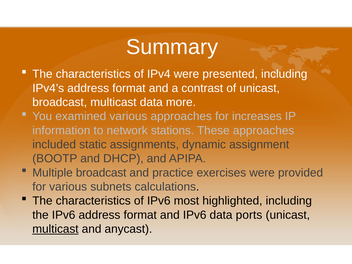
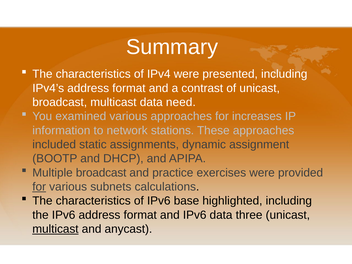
more: more -> need (181, 102)
for underline: none -> present (39, 187)
most: most -> base (186, 201)
ports: ports -> three (249, 215)
